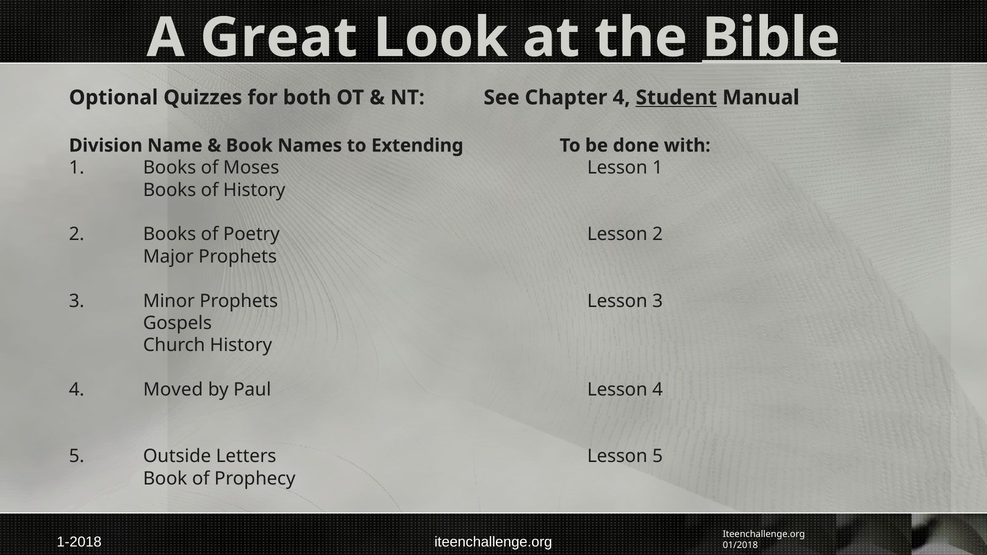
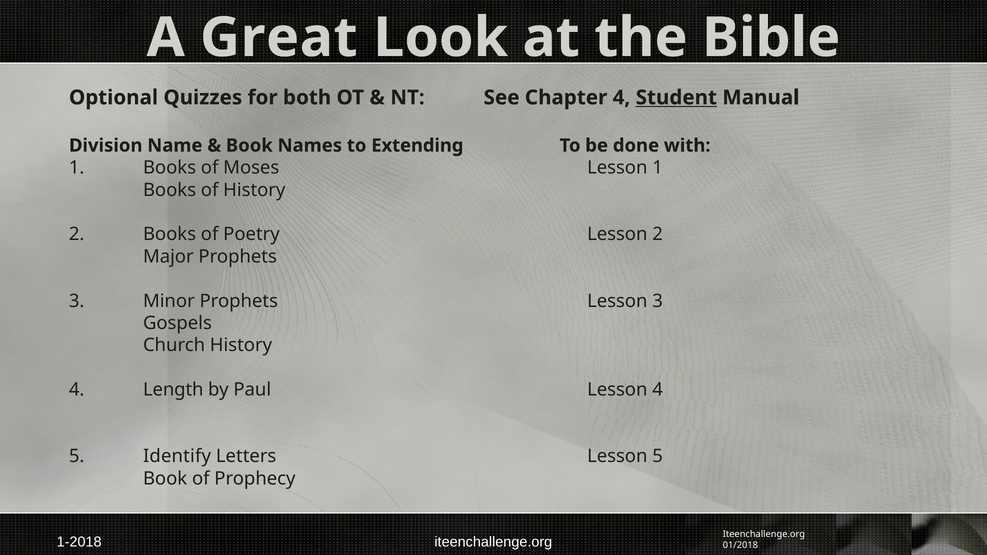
Bible underline: present -> none (771, 38)
Moved: Moved -> Length (173, 390)
Outside: Outside -> Identify (177, 456)
